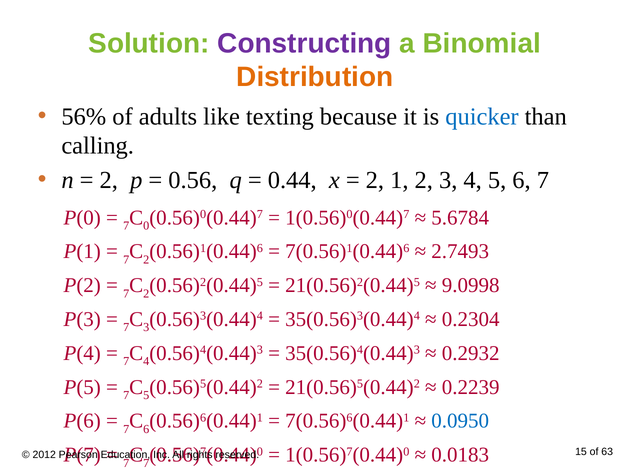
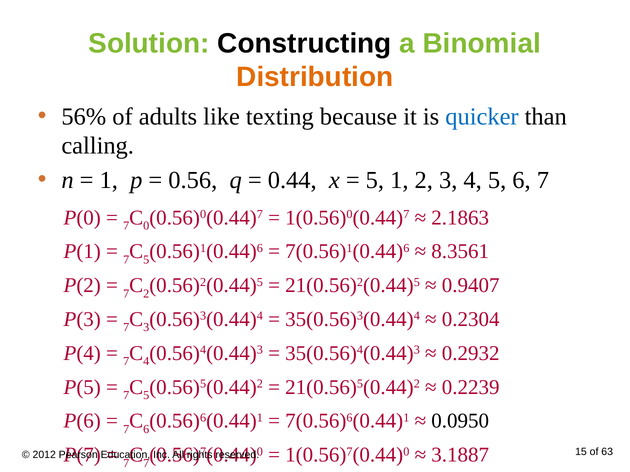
Constructing colour: purple -> black (304, 43)
2: 2 -> 1 (109, 180)
2: 2 -> 5 (375, 180)
5.6784: 5.6784 -> 2.1863 (460, 218)
2: 2 -> 5 (146, 260)
2.7493: 2.7493 -> 8.3561 (460, 252)
9.0998: 9.0998 -> 0.9407 (471, 286)
0.0950 colour: blue -> black (460, 421)
0.0183: 0.0183 -> 3.1887 (460, 455)
